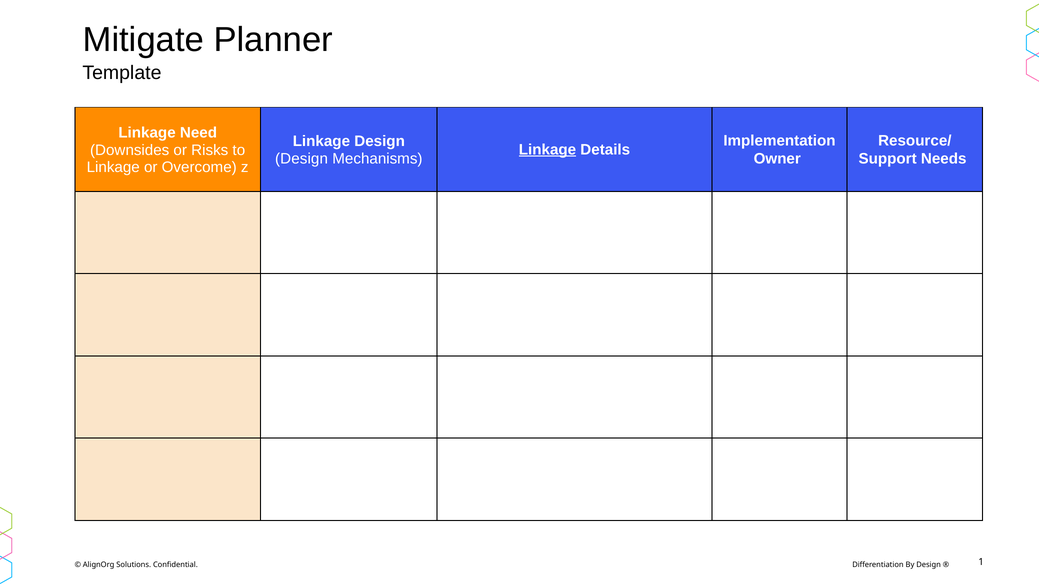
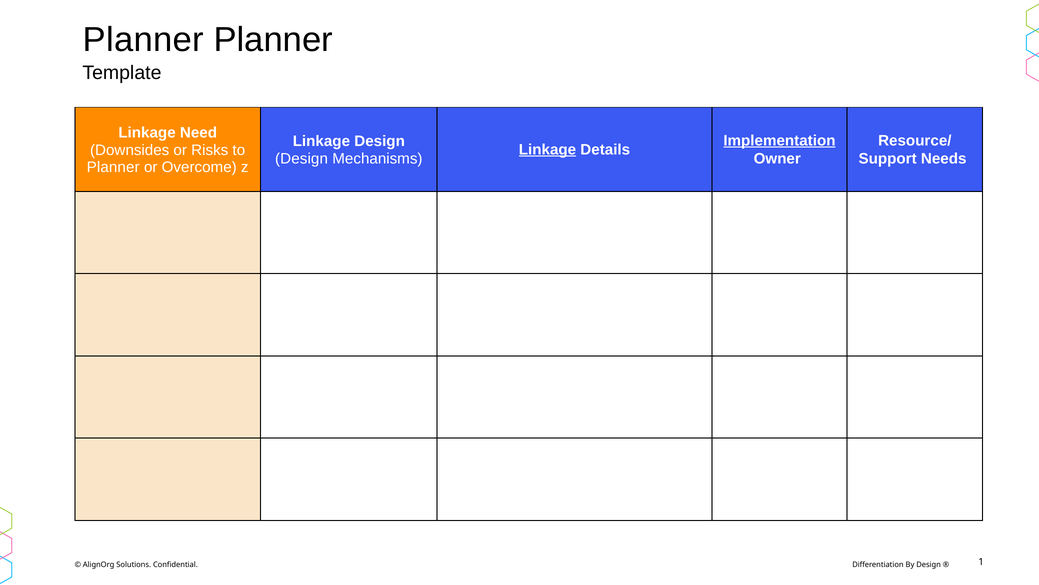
Mitigate: Mitigate -> Planner (143, 40)
Implementation underline: none -> present (779, 140)
Linkage: Linkage -> Planner (113, 167)
